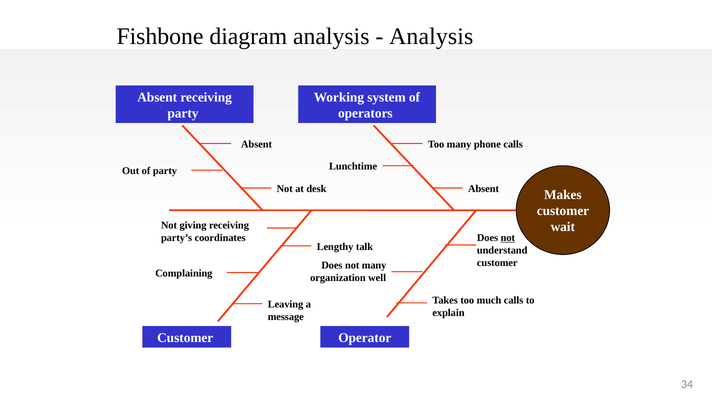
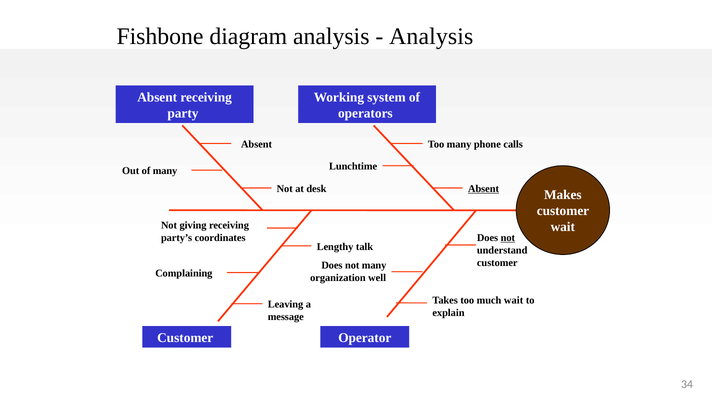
of party: party -> many (165, 171)
Absent underline: none -> present (484, 189)
much calls: calls -> wait (514, 300)
